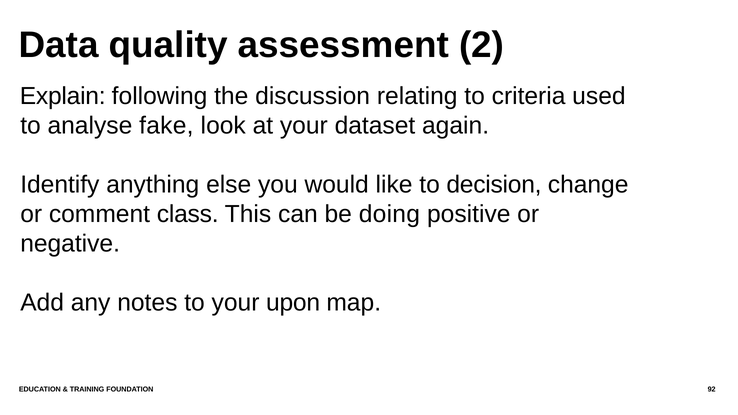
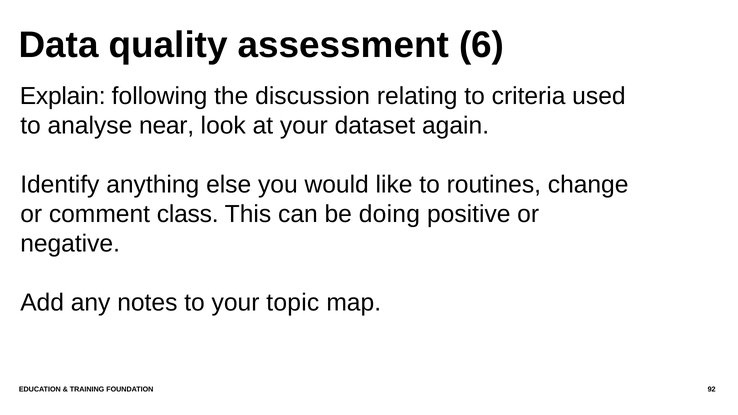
2: 2 -> 6 (482, 45)
fake: fake -> near (167, 126)
decision: decision -> routines (494, 185)
upon: upon -> topic (293, 303)
